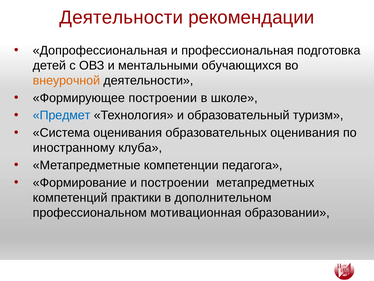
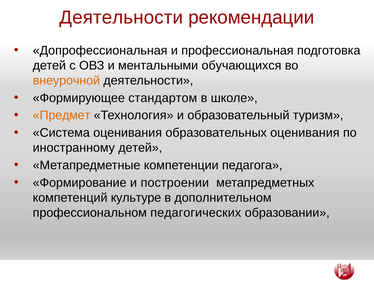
Формирующее построении: построении -> стандартом (163, 98)
Предмет colour: blue -> orange (62, 115)
иностранному клуба: клуба -> детей (140, 148)
практики: практики -> культуре (136, 197)
мотивационная: мотивационная -> педагогических (196, 212)
